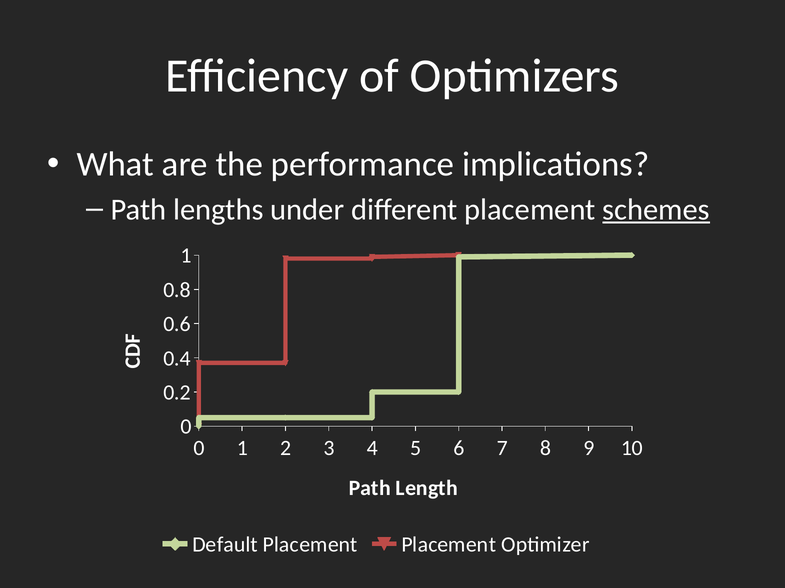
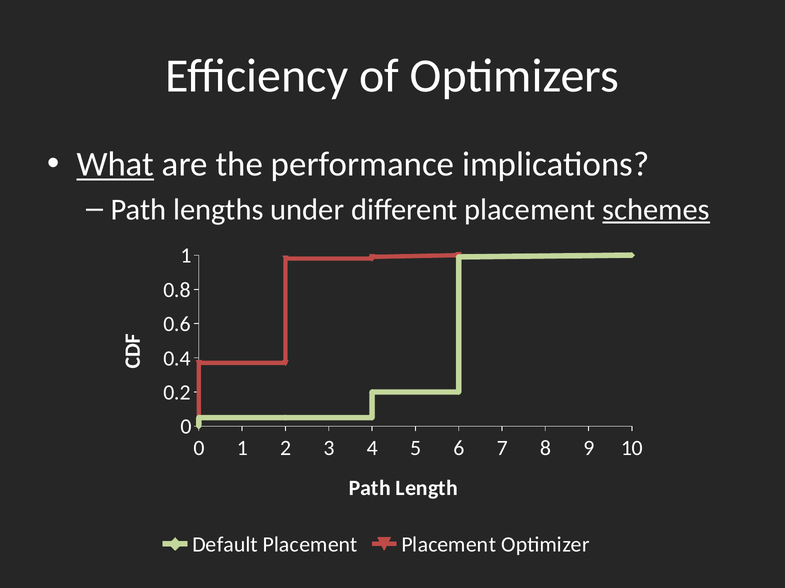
What underline: none -> present (115, 165)
